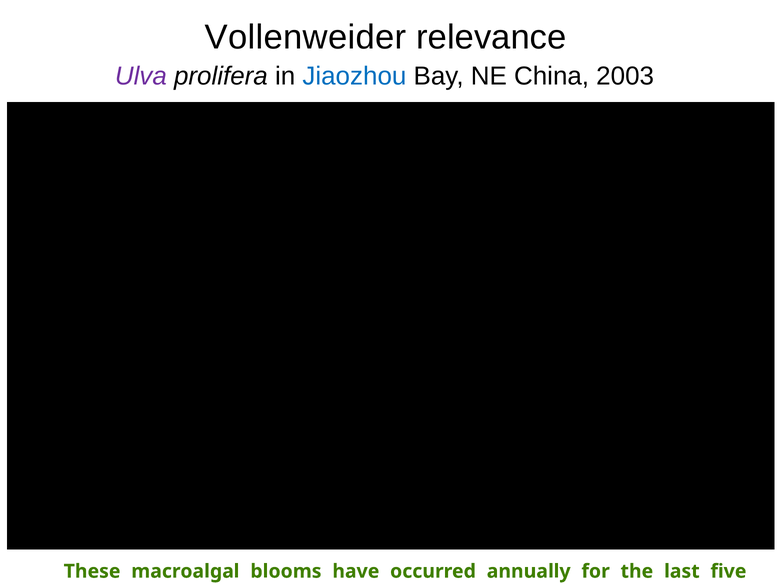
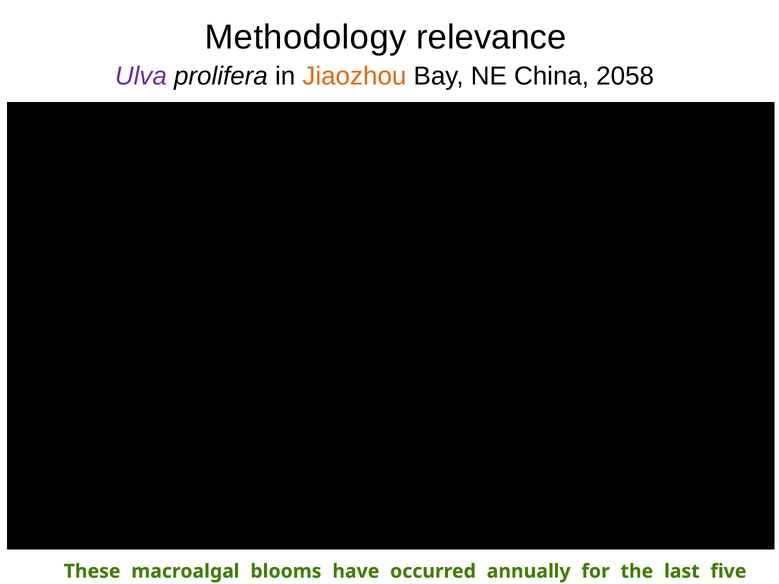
Vollenweider: Vollenweider -> Methodology (306, 37)
Jiaozhou colour: blue -> orange (354, 76)
2003: 2003 -> 2058 (625, 76)
